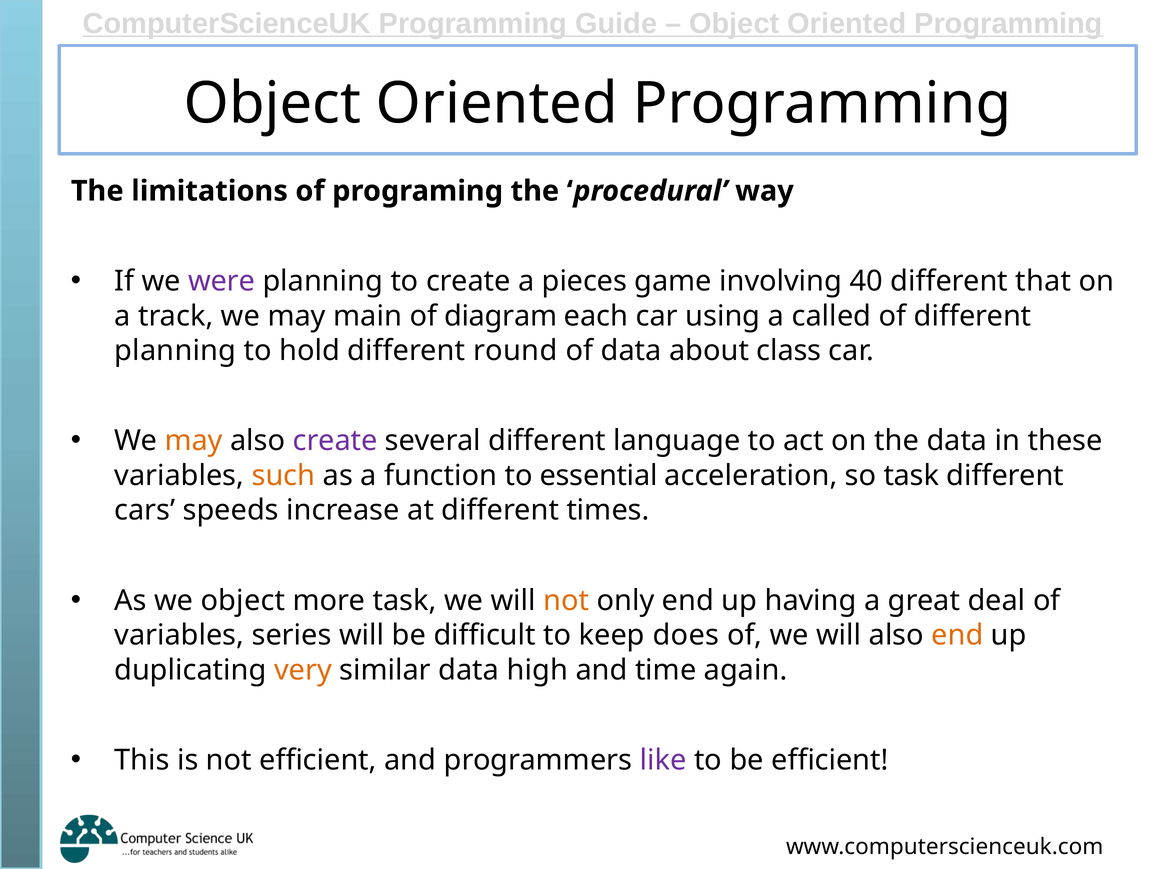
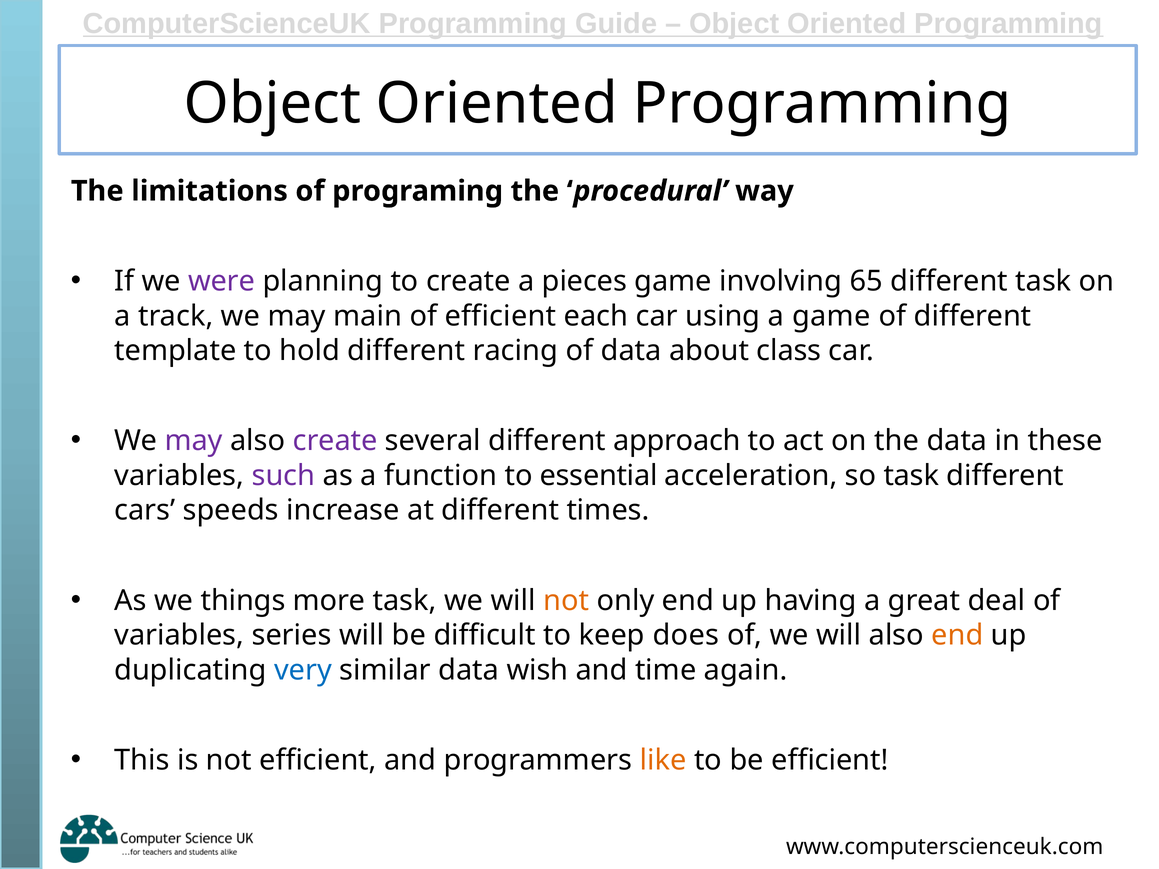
40: 40 -> 65 (866, 281)
different that: that -> task (1043, 281)
of diagram: diagram -> efficient (500, 316)
a called: called -> game (831, 316)
planning: planning -> template (175, 351)
round: round -> racing (515, 351)
may colour: orange -> purple (194, 441)
language: language -> approach (677, 441)
such colour: orange -> purple (283, 476)
we object: object -> things (243, 601)
very colour: orange -> blue (303, 670)
high: high -> wish (537, 670)
like colour: purple -> orange (663, 760)
